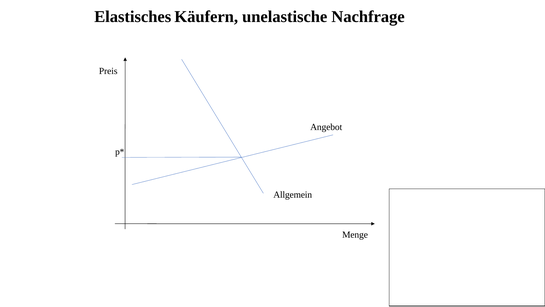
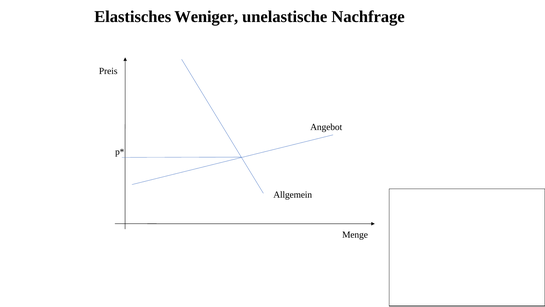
Käufern: Käufern -> Weniger (206, 17)
